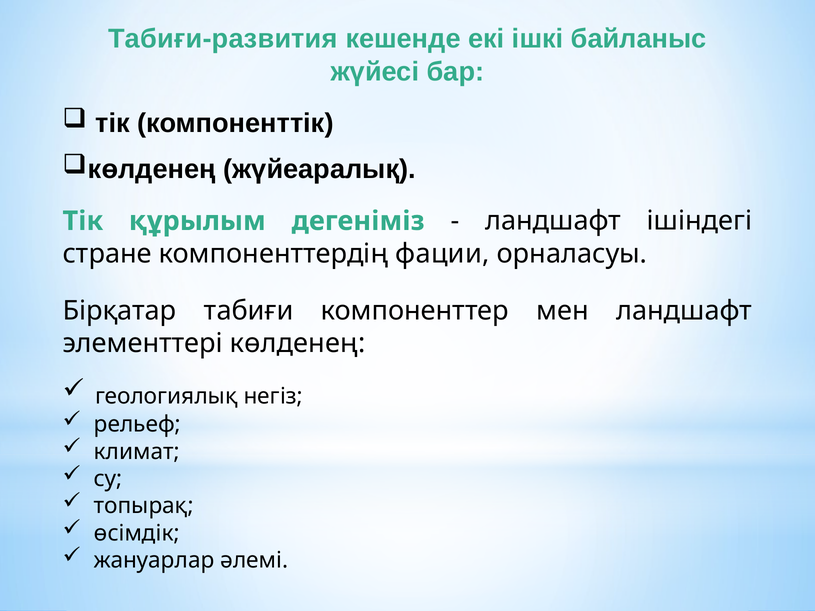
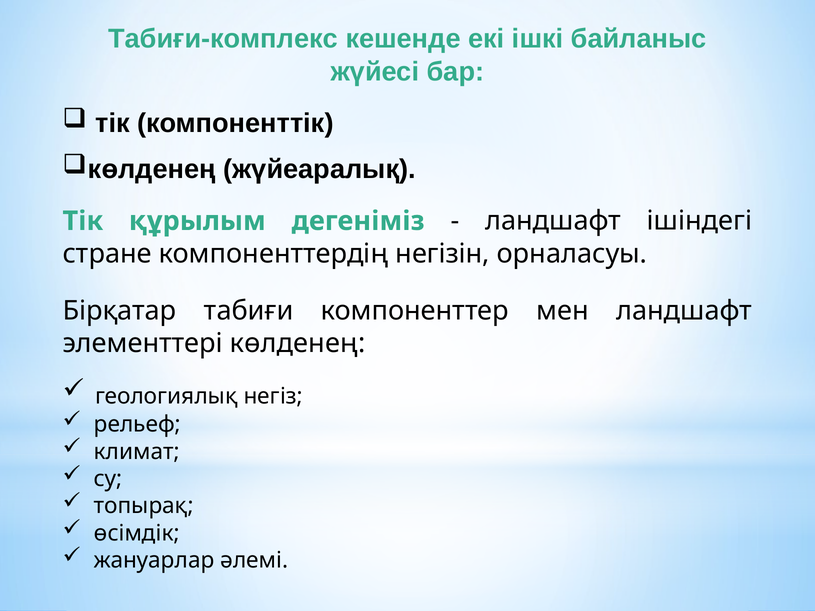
Табиғи-развития: Табиғи-развития -> Табиғи-комплекс (223, 39)
фации: фации -> негізін (443, 254)
